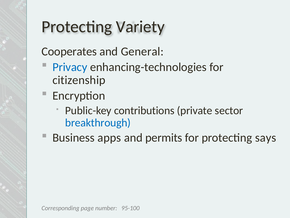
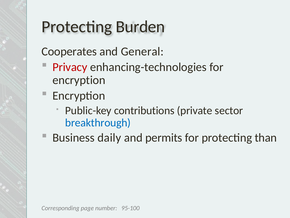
Variety: Variety -> Burden (140, 27)
Privacy colour: blue -> red (70, 67)
citizenship: citizenship -> encryption (79, 80)
apps: apps -> daily (109, 137)
says: says -> than (266, 137)
